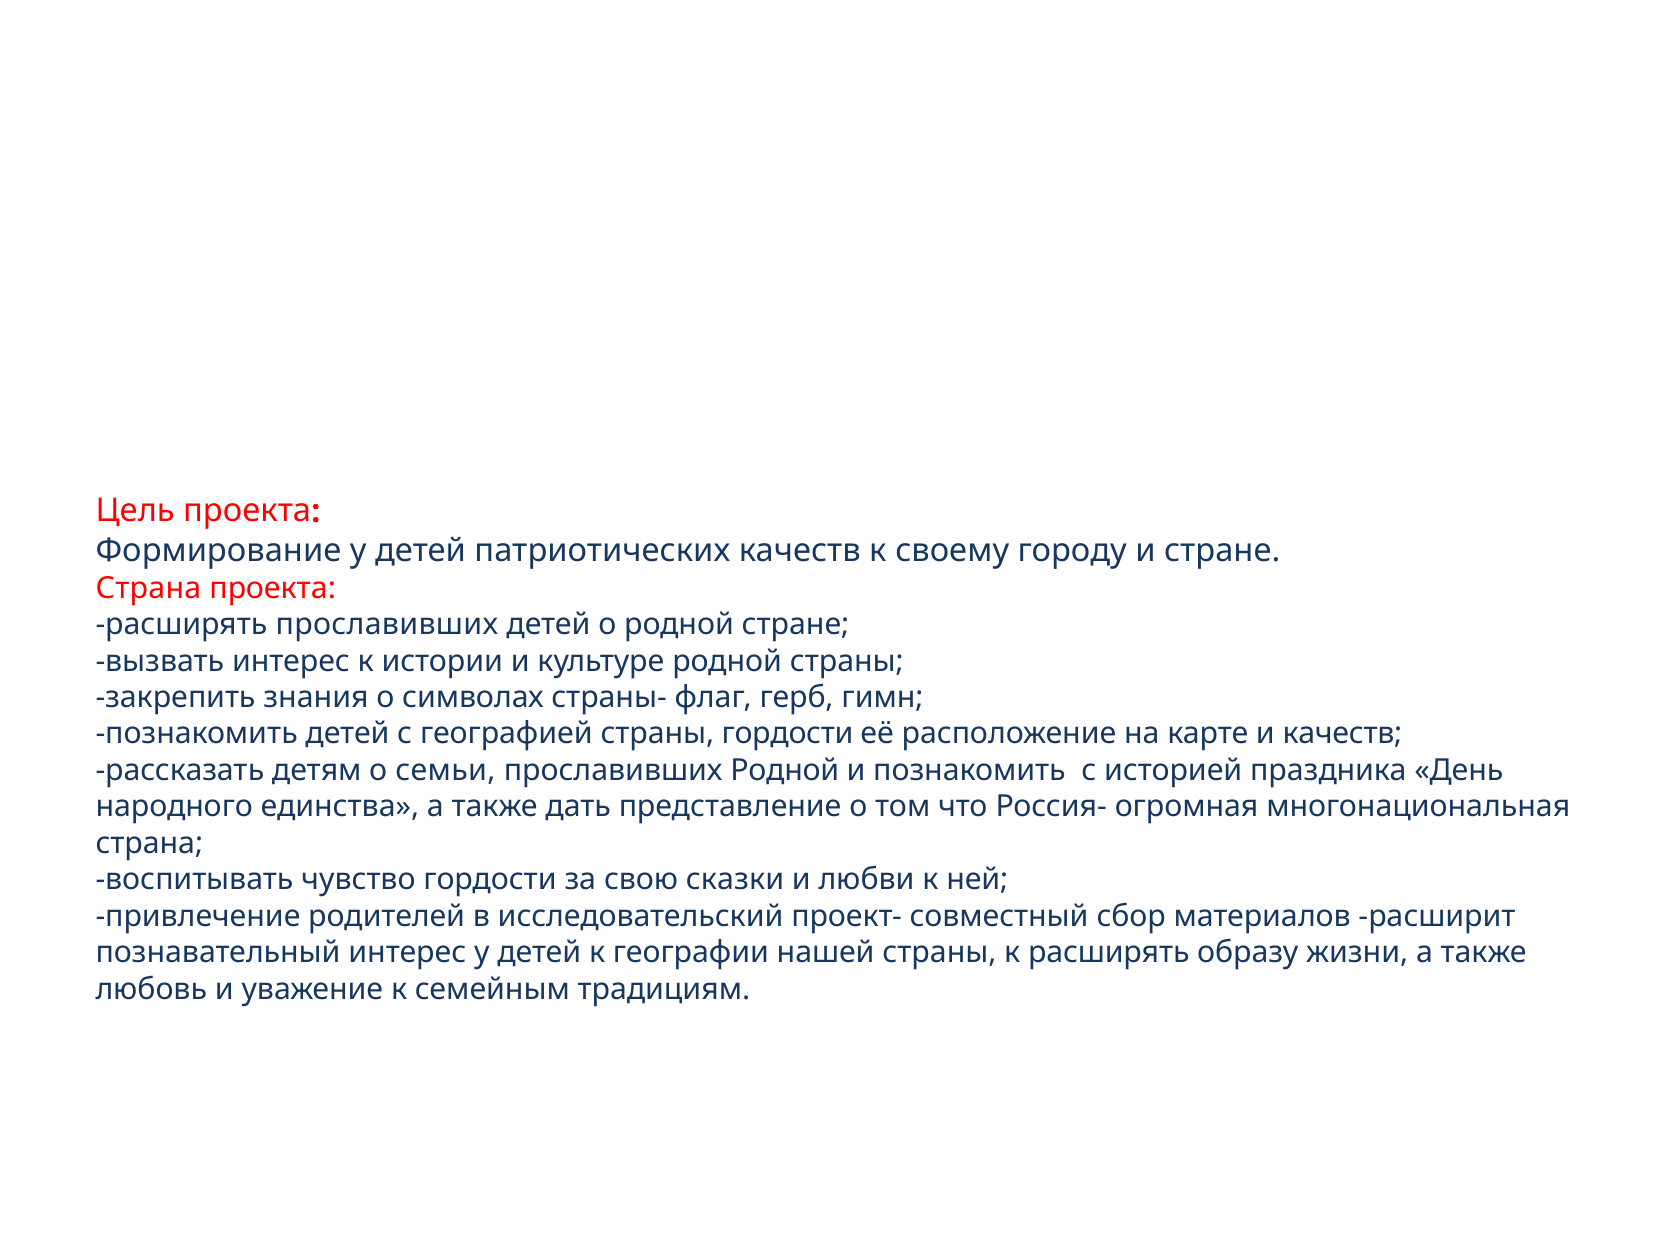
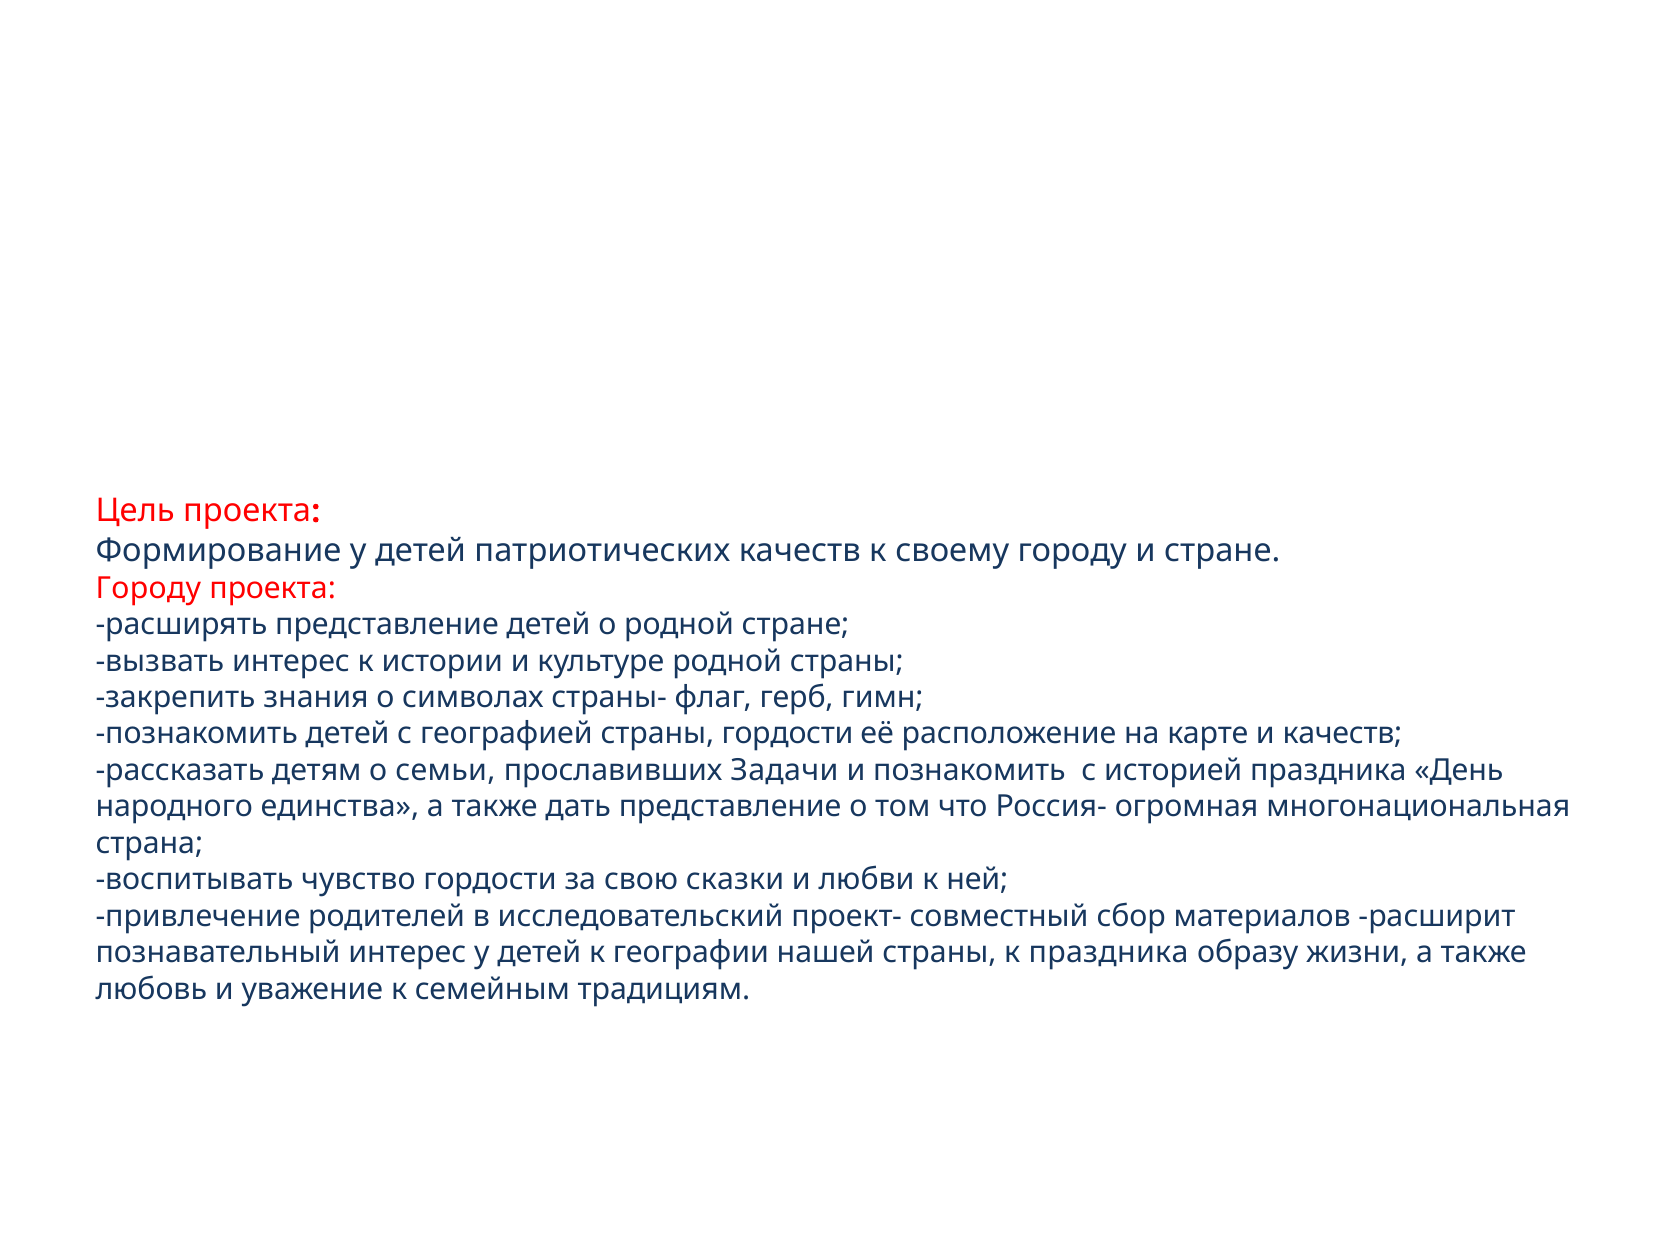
Страна: Страна -> Городу (148, 588)
расширять прославивших: прославивших -> представление (387, 625)
прославивших Родной: Родной -> Задачи (784, 770)
к расширять: расширять -> праздника (1109, 953)
